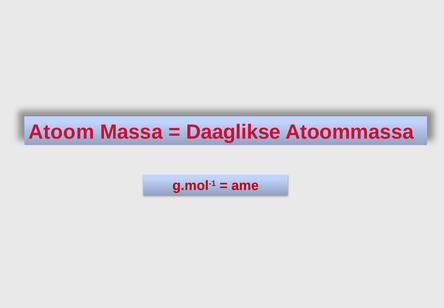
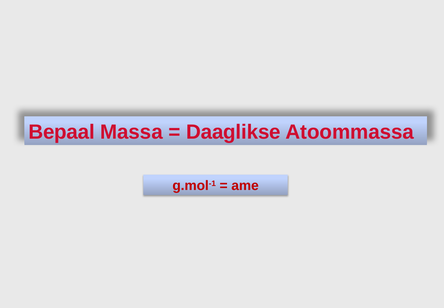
Atoom: Atoom -> Bepaal (62, 132)
